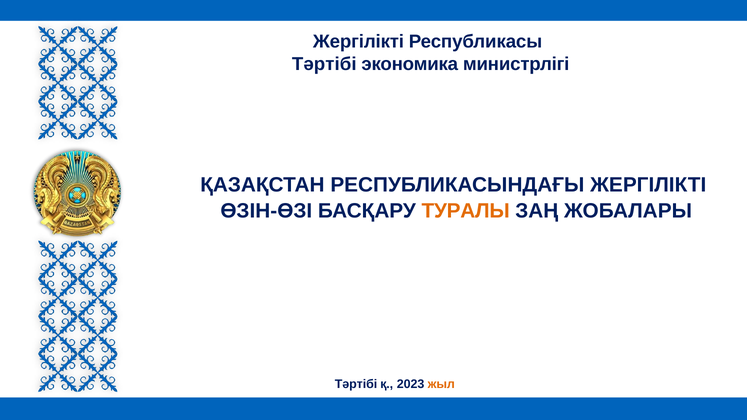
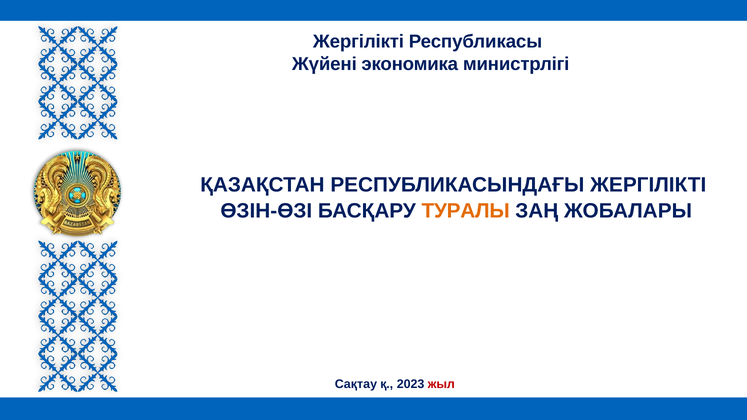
Тәртібі: Тәртібі -> Жүйені (324, 64)
Тәртібі: Тәртібі -> Сақтау (356, 384)
жыл colour: orange -> red (441, 384)
